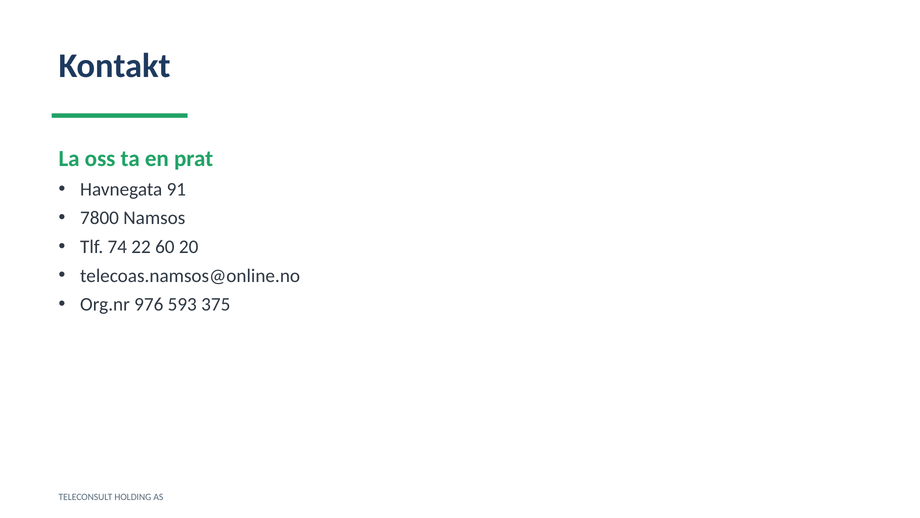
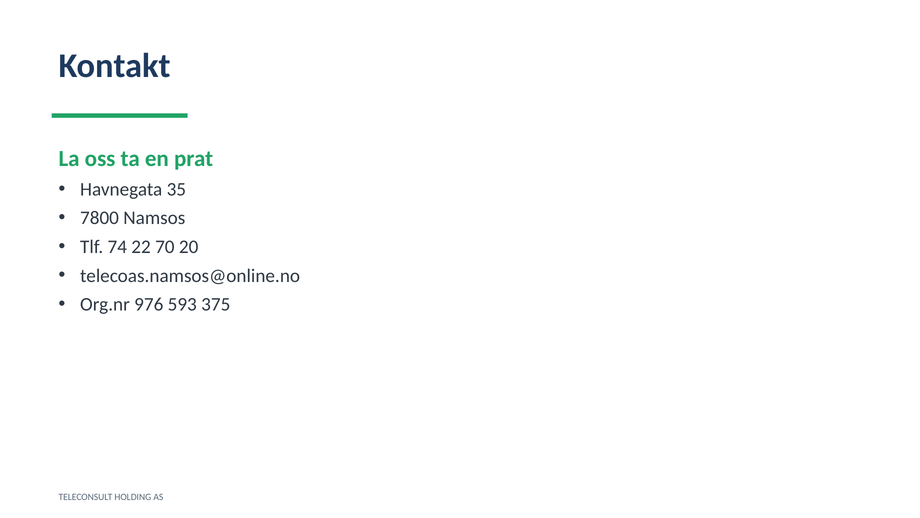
91: 91 -> 35 (176, 189)
60: 60 -> 70 (165, 247)
